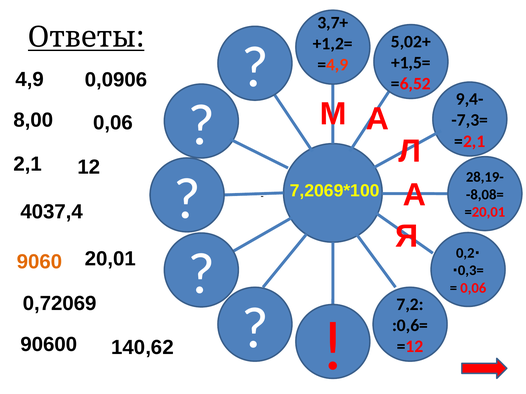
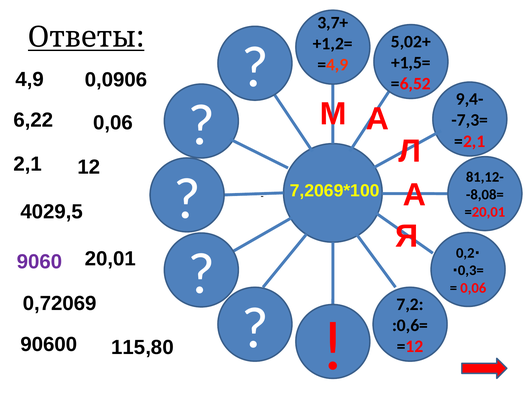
8,00: 8,00 -> 6,22 (33, 120)
28,19-: 28,19- -> 81,12- (485, 177)
4037,4: 4037,4 -> 4029,5 (52, 212)
9060 colour: orange -> purple (40, 262)
140,62: 140,62 -> 115,80 (142, 348)
